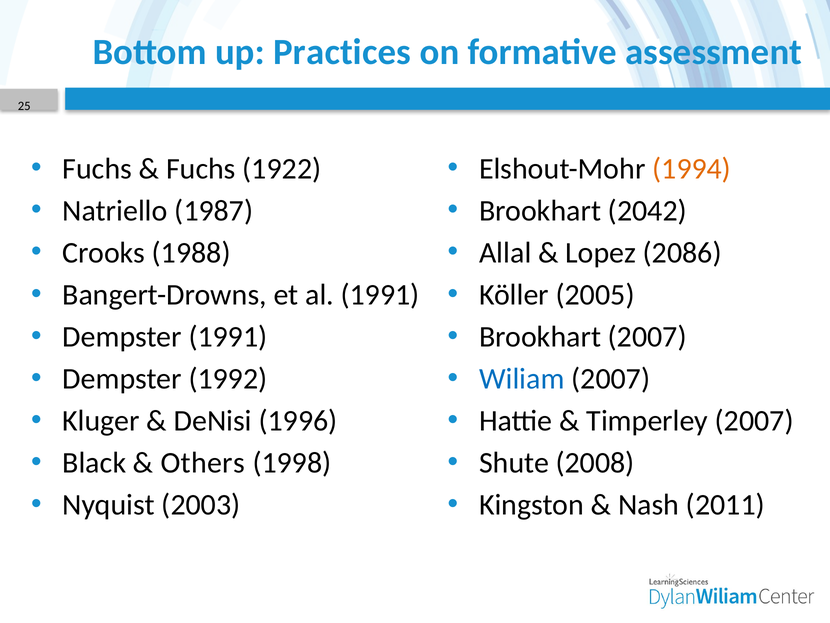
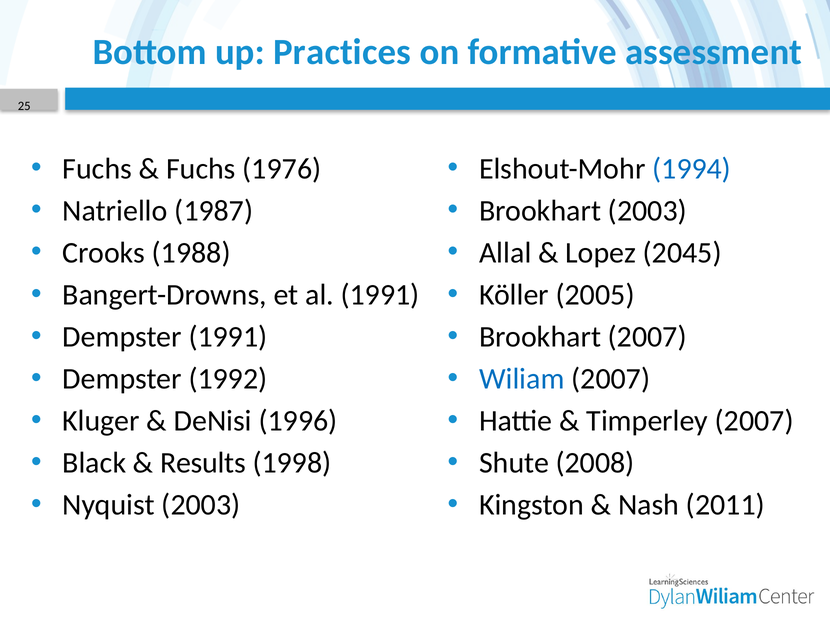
1922: 1922 -> 1976 (282, 168)
1994 colour: orange -> blue (692, 168)
Brookhart 2042: 2042 -> 2003 (647, 211)
2086: 2086 -> 2045 (682, 253)
Others: Others -> Results (203, 463)
